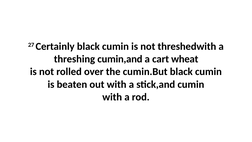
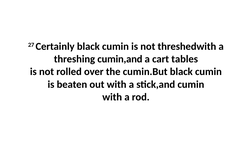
wheat: wheat -> tables (185, 59)
